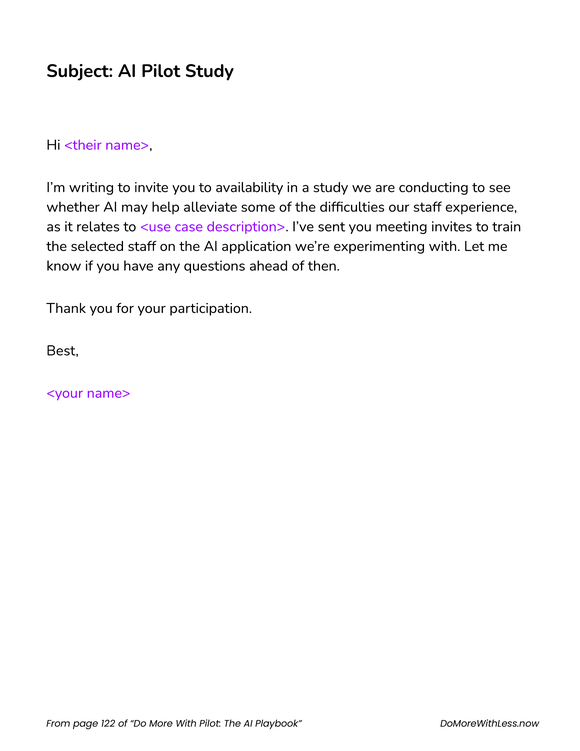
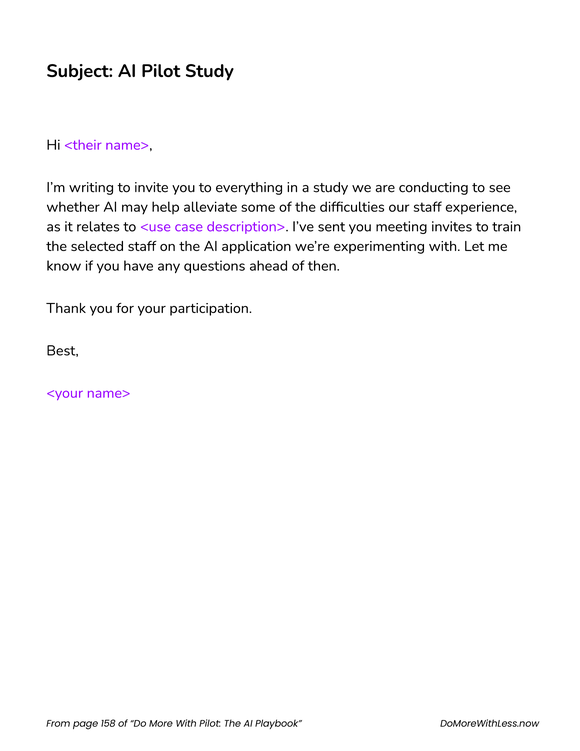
availability: availability -> everything (249, 187)
122: 122 -> 158 (108, 723)
